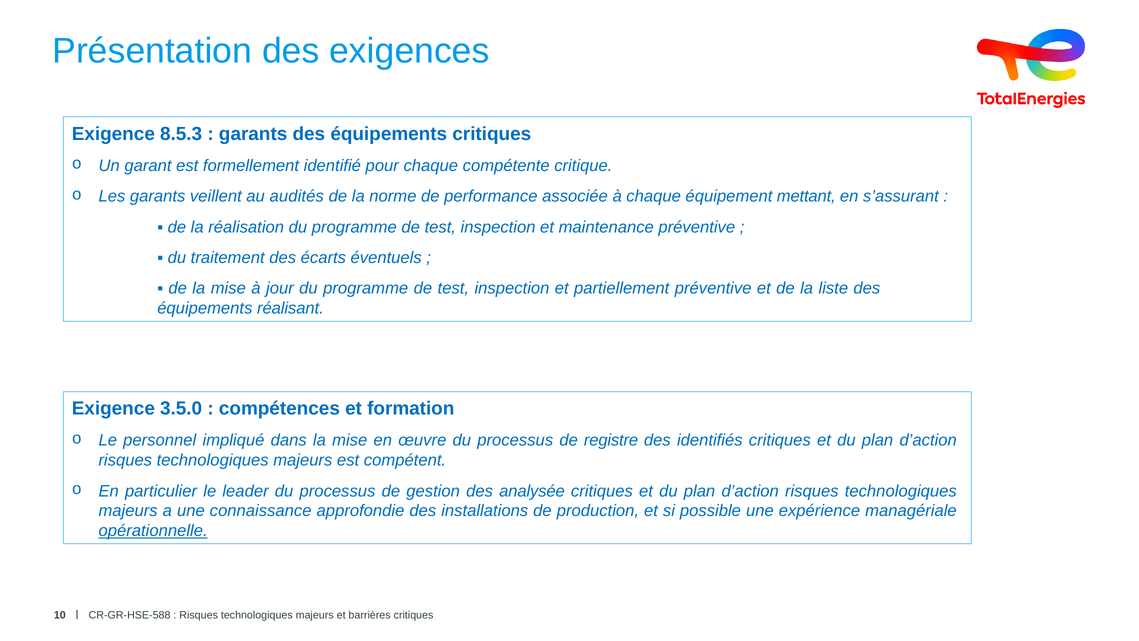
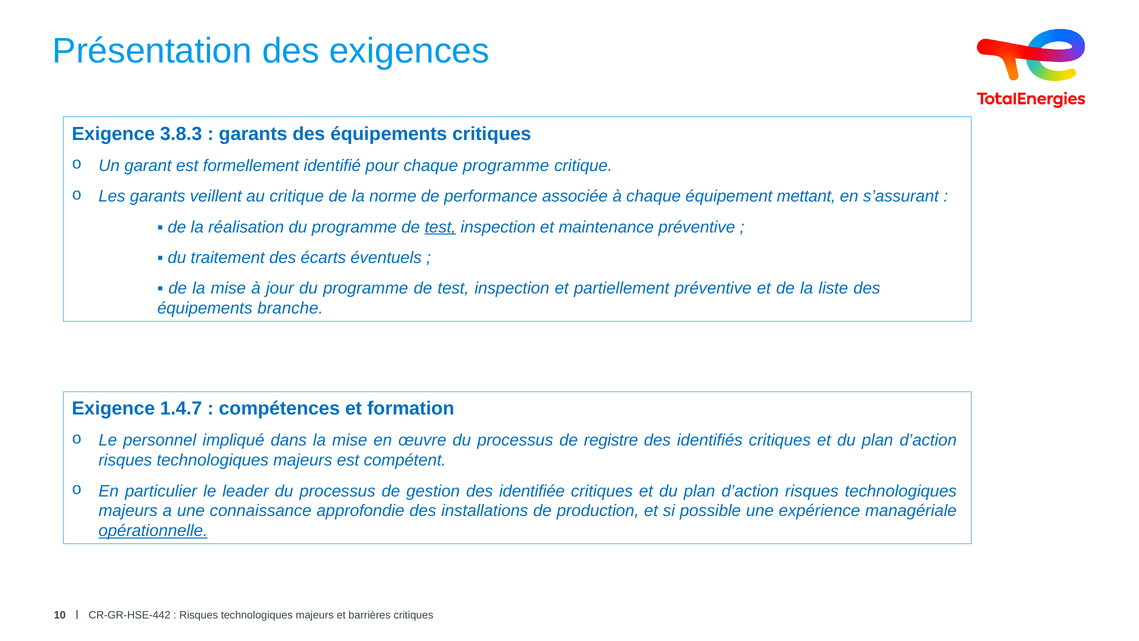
8.5.3: 8.5.3 -> 3.8.3 (181, 134)
chaque compétente: compétente -> programme (506, 166)
au audités: audités -> critique (297, 196)
test underline: none -> present (440, 227)
réalisant: réalisant -> branche (290, 308)
3.5.0: 3.5.0 -> 1.4.7 (181, 408)
analysée: analysée -> identifiée (532, 491)
CR-GR-HSE-588: CR-GR-HSE-588 -> CR-GR-HSE-442 (130, 615)
